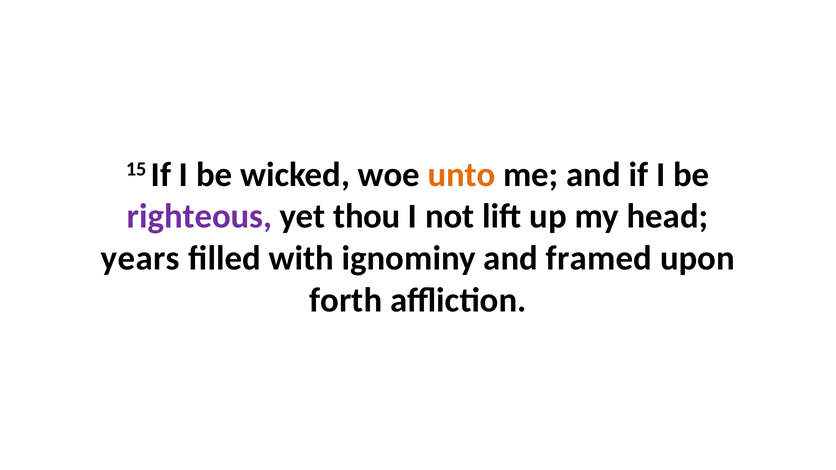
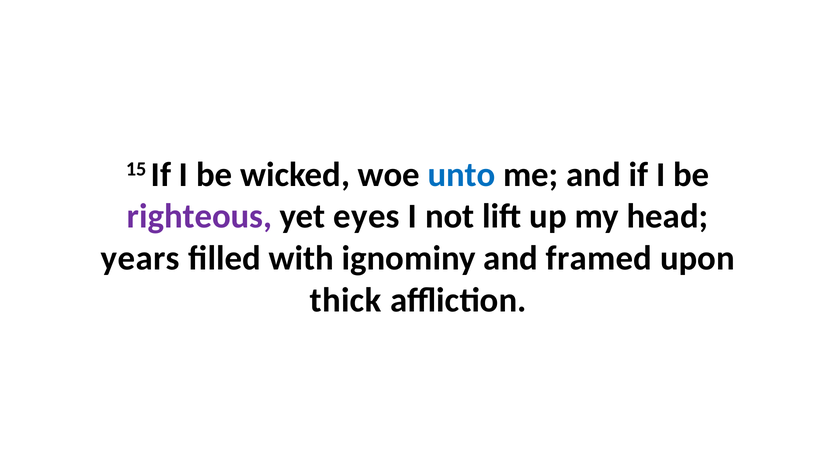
unto colour: orange -> blue (461, 175)
thou: thou -> eyes (367, 217)
forth: forth -> thick (346, 300)
